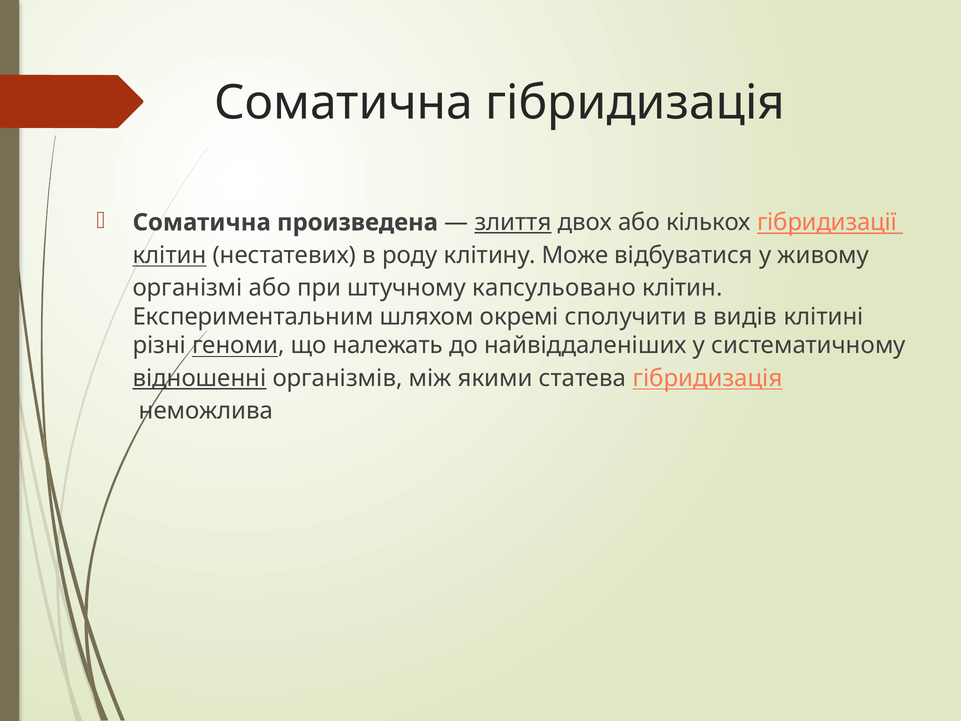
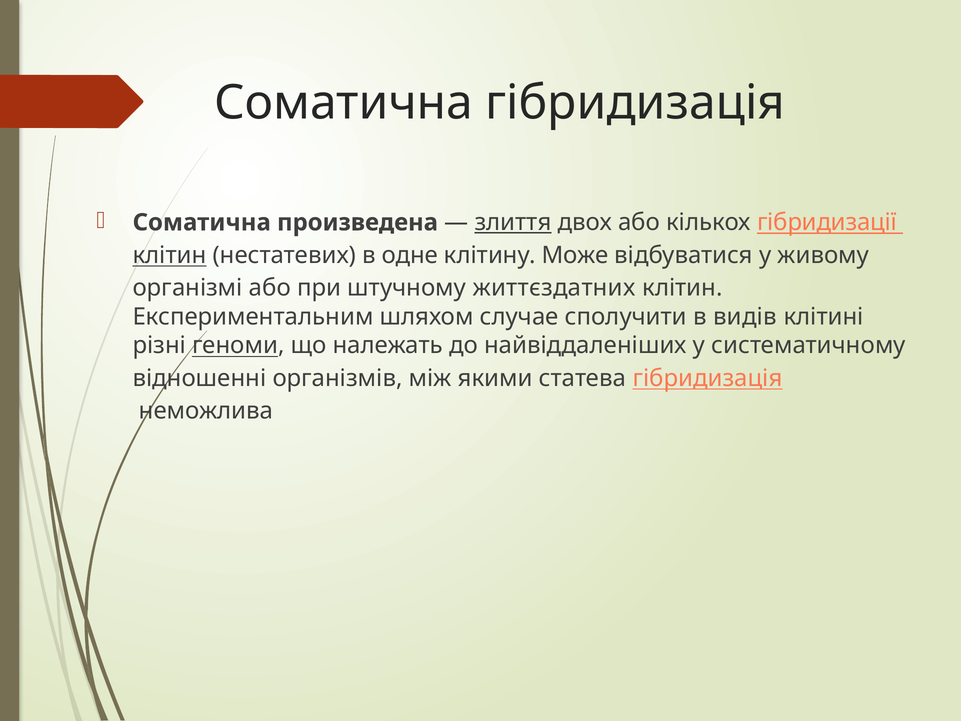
роду: роду -> одне (410, 255)
капсульовано: капсульовано -> життєздатних (554, 288)
окремі: окремі -> случае (519, 317)
відношенні underline: present -> none (199, 378)
